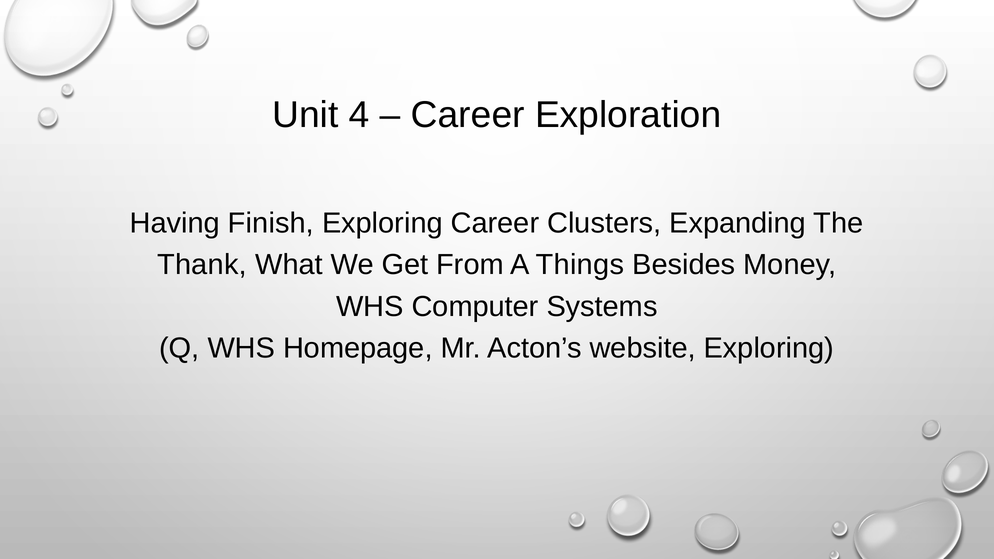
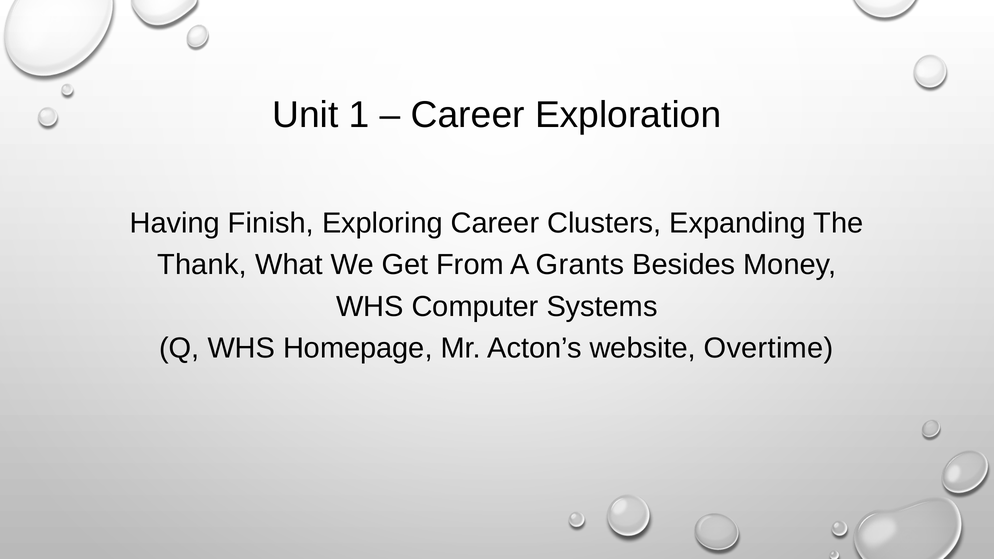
4: 4 -> 1 (359, 115)
Things: Things -> Grants (580, 265)
website Exploring: Exploring -> Overtime (769, 348)
